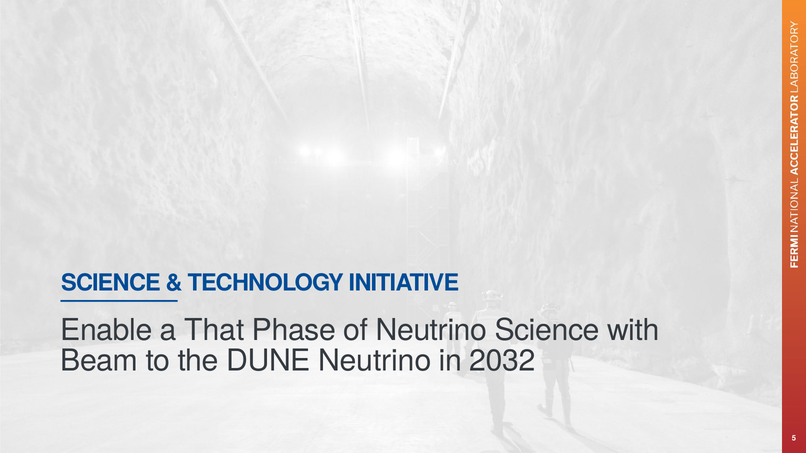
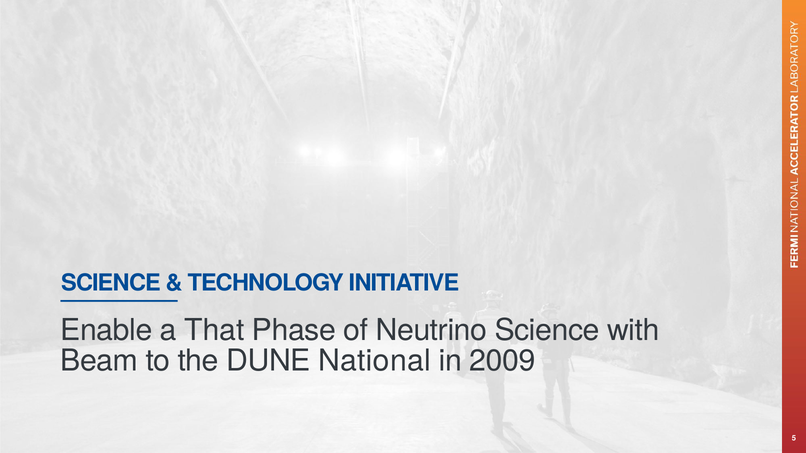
DUNE Neutrino: Neutrino -> National (375, 361)
2032: 2032 -> 2009 (503, 361)
